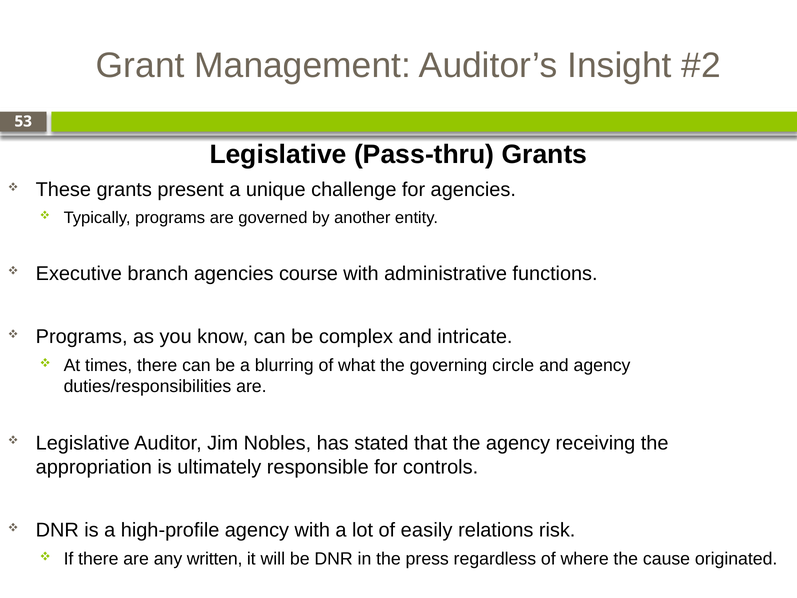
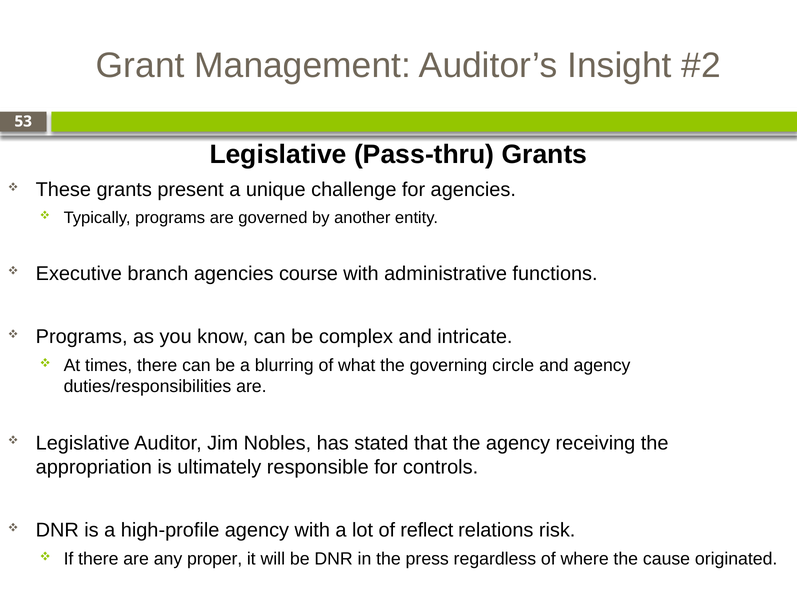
easily: easily -> reflect (427, 530)
written: written -> proper (215, 559)
